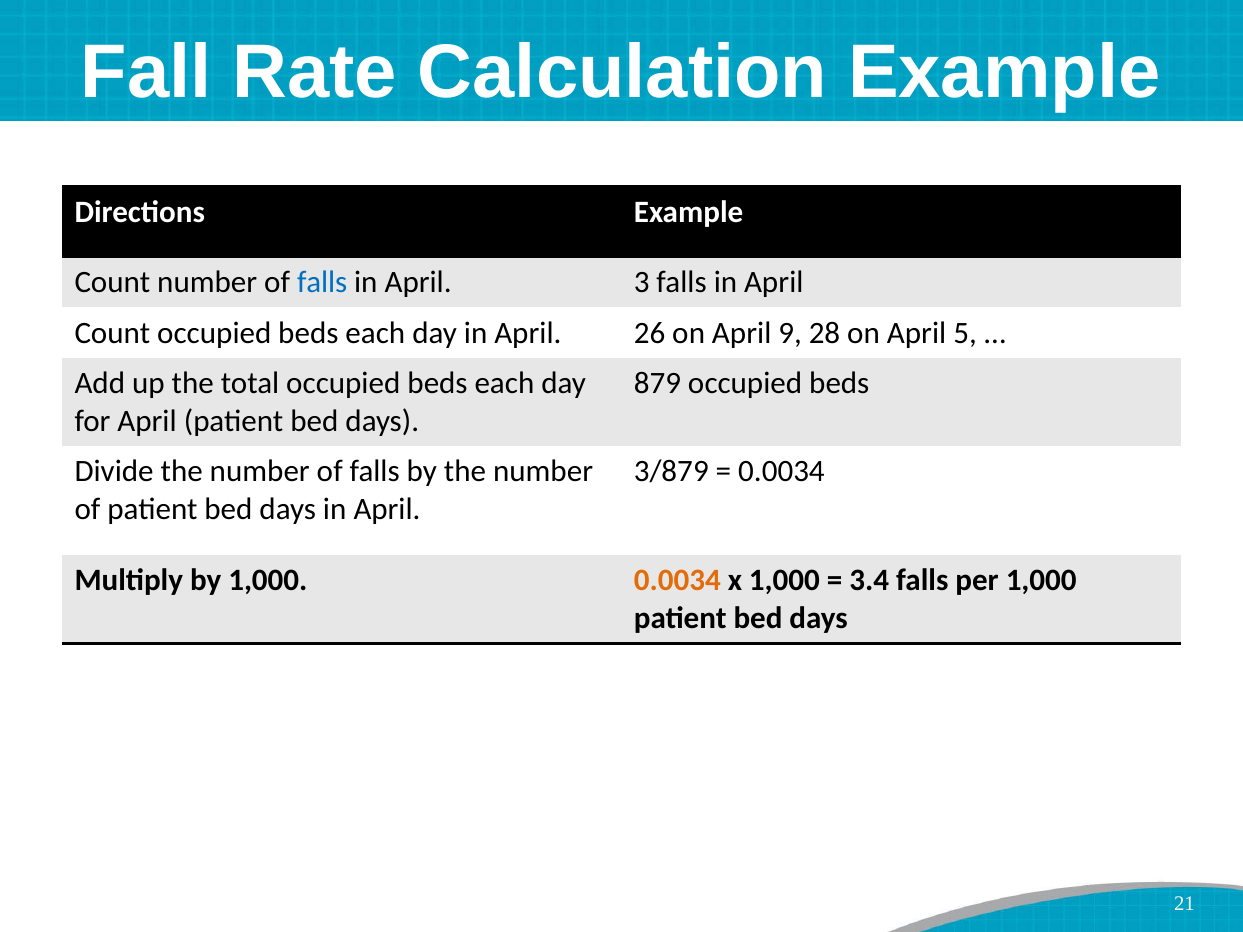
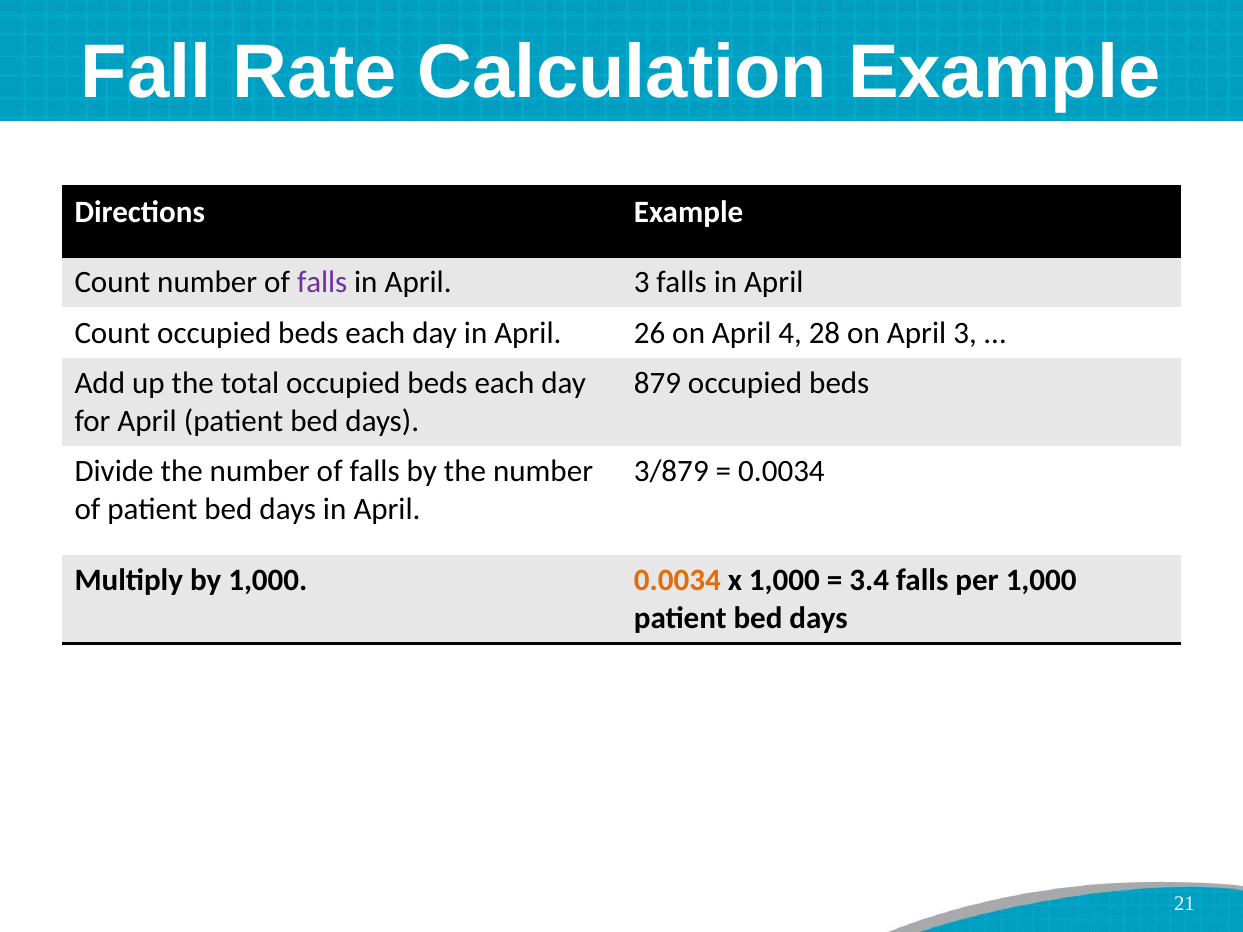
falls colour: blue -> purple (322, 282)
9: 9 -> 4 (790, 333)
on April 5: 5 -> 3 (965, 333)
